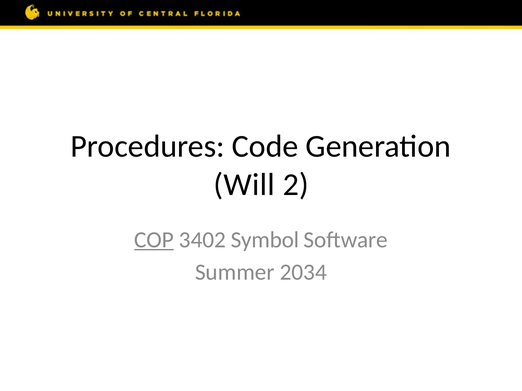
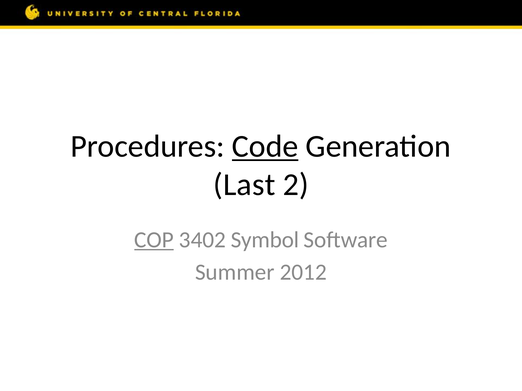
Code underline: none -> present (265, 147)
Will: Will -> Last (244, 185)
2034: 2034 -> 2012 (303, 272)
